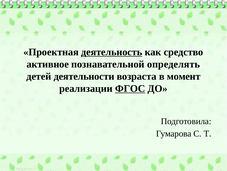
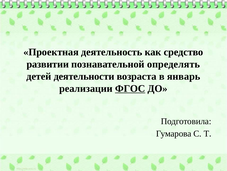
деятельность underline: present -> none (112, 52)
активное: активное -> развитии (48, 64)
момент: момент -> январь (184, 76)
